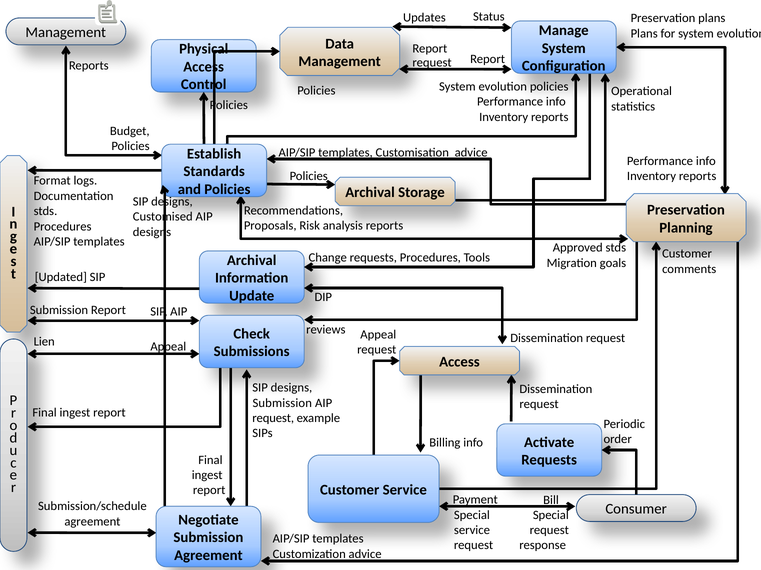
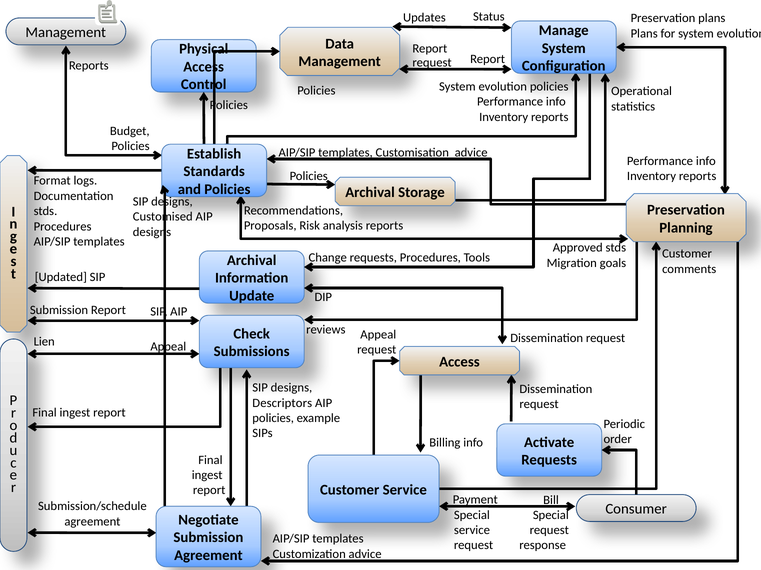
Submission: Submission -> Descriptors (282, 403)
request: request -> policies (273, 419)
